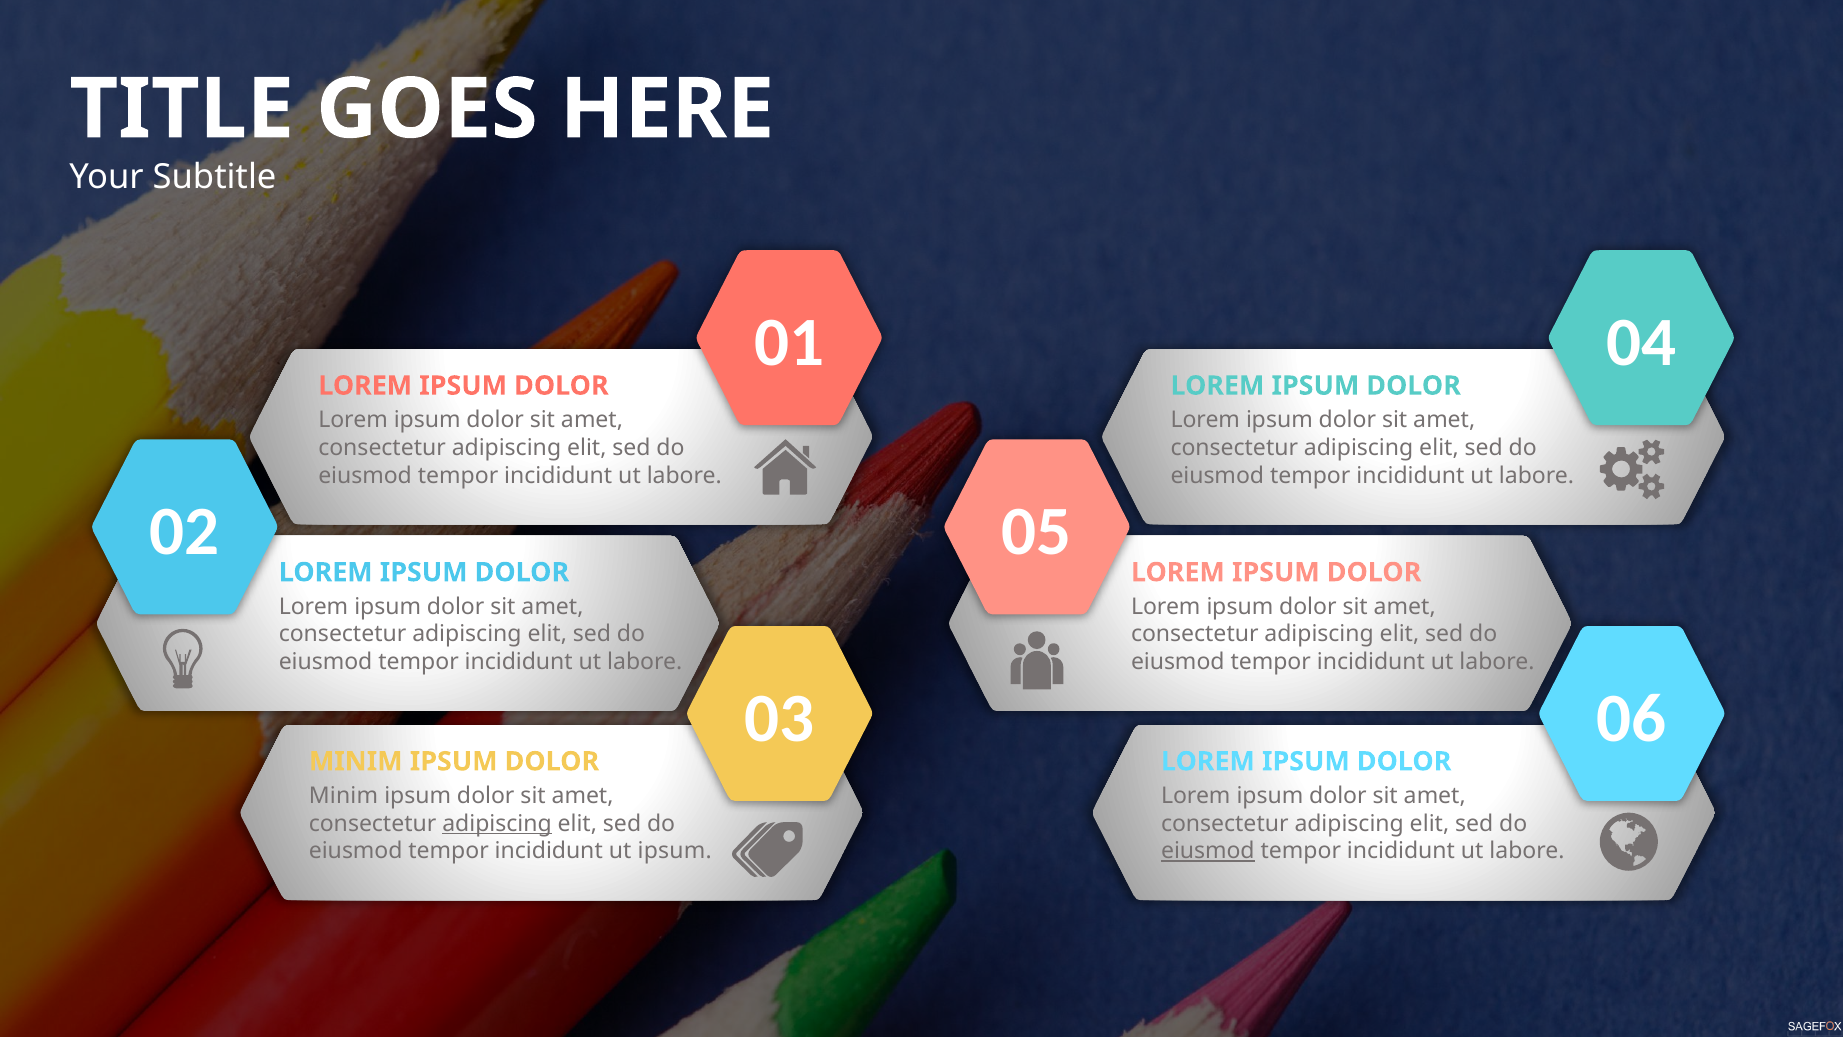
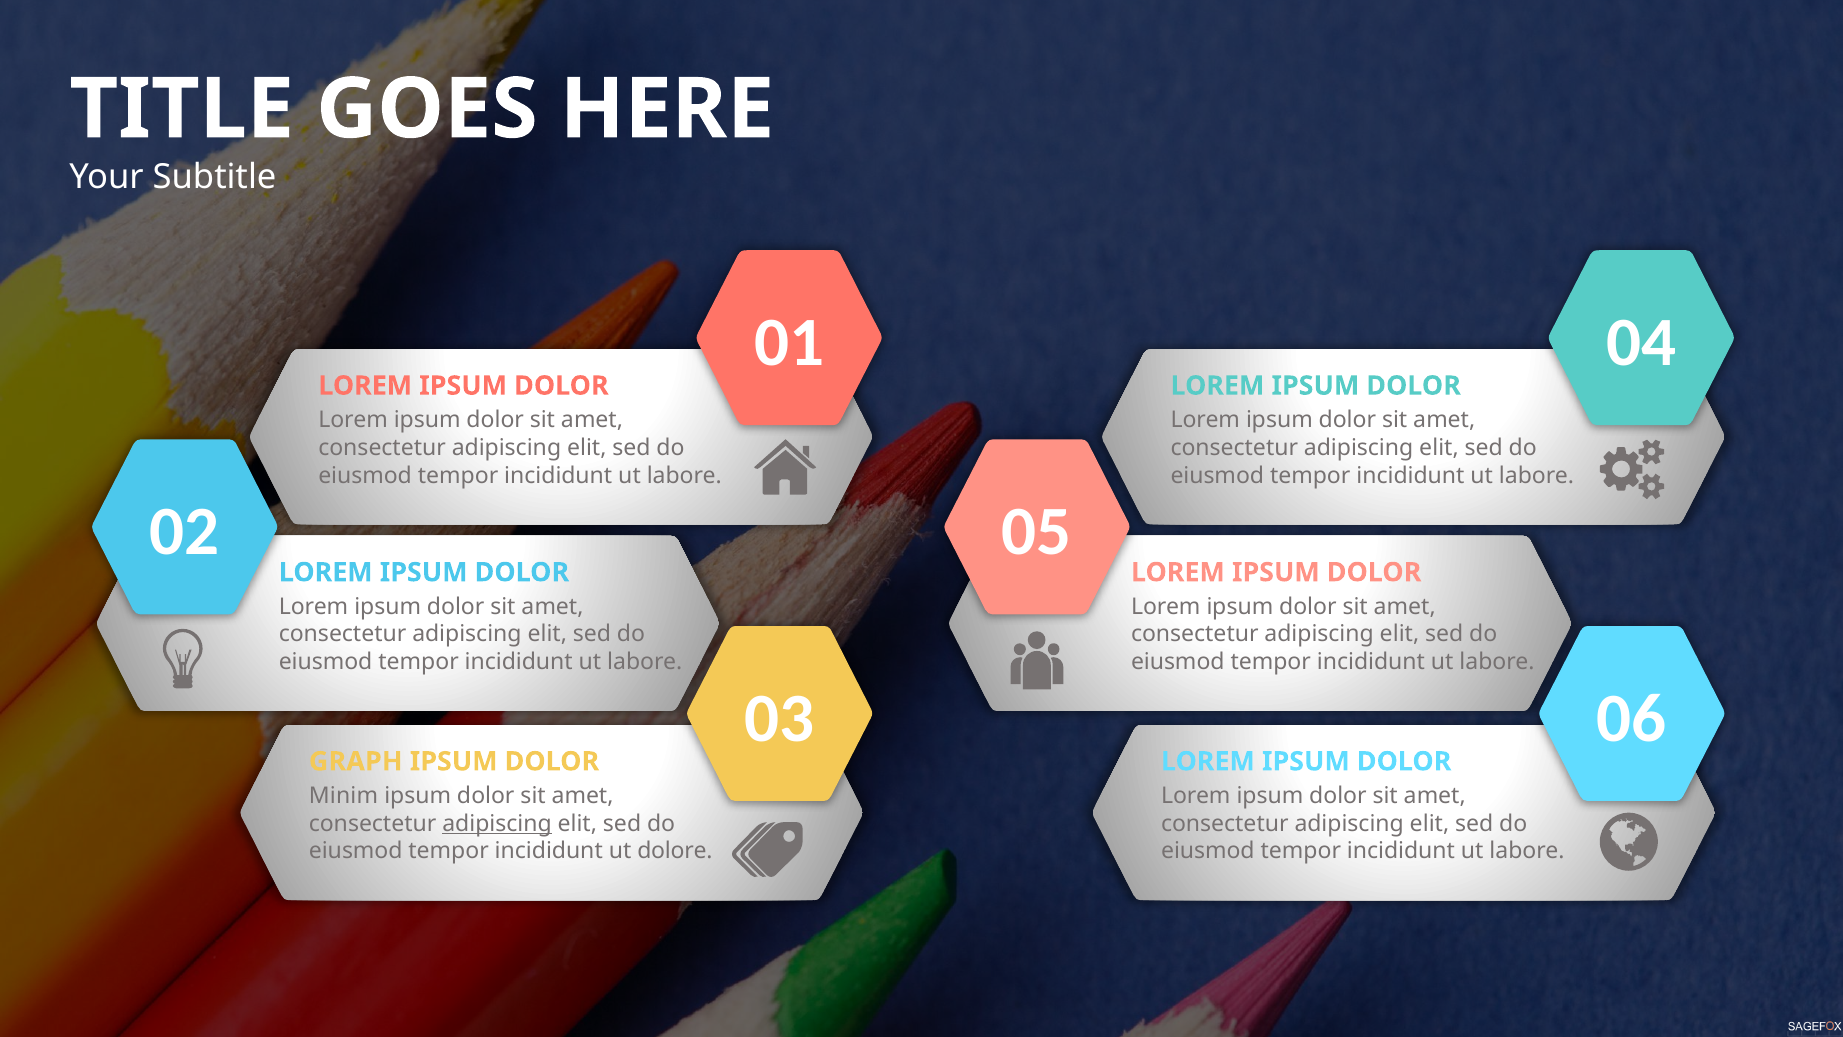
MINIM: MINIM -> GRAPH (356, 761)
ut ipsum: ipsum -> dolore (675, 851)
eiusmod underline: present -> none (1208, 851)
